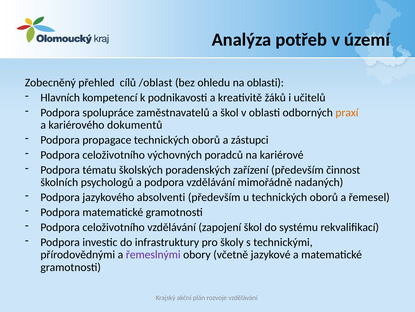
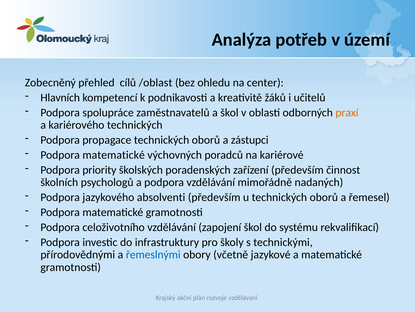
na oblasti: oblasti -> center (265, 82)
kariérového dokumentů: dokumentů -> technických (135, 125)
celoživotního: celoživotního -> matematické (114, 155)
tématu: tématu -> priority (99, 170)
řemeslnými colour: purple -> blue (153, 254)
